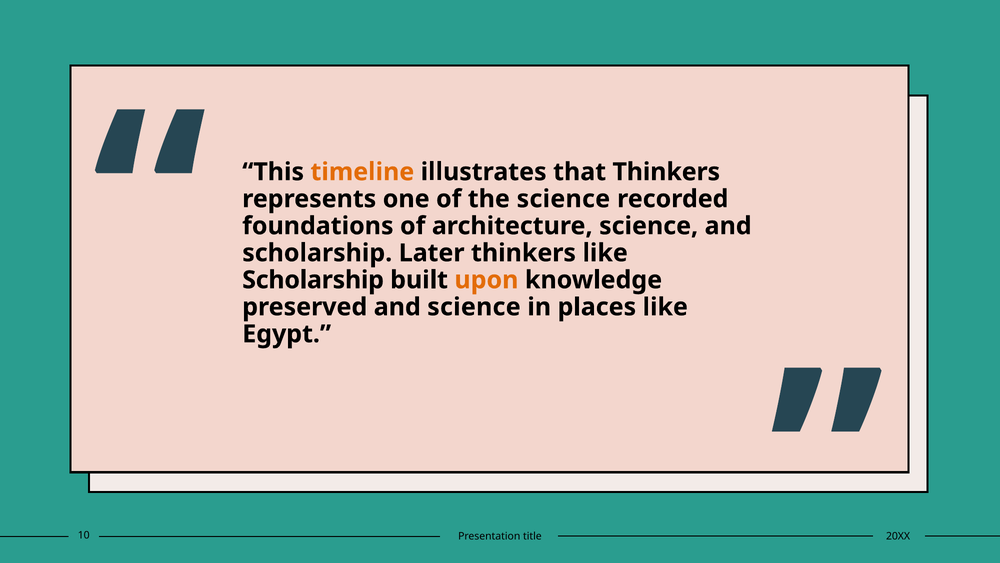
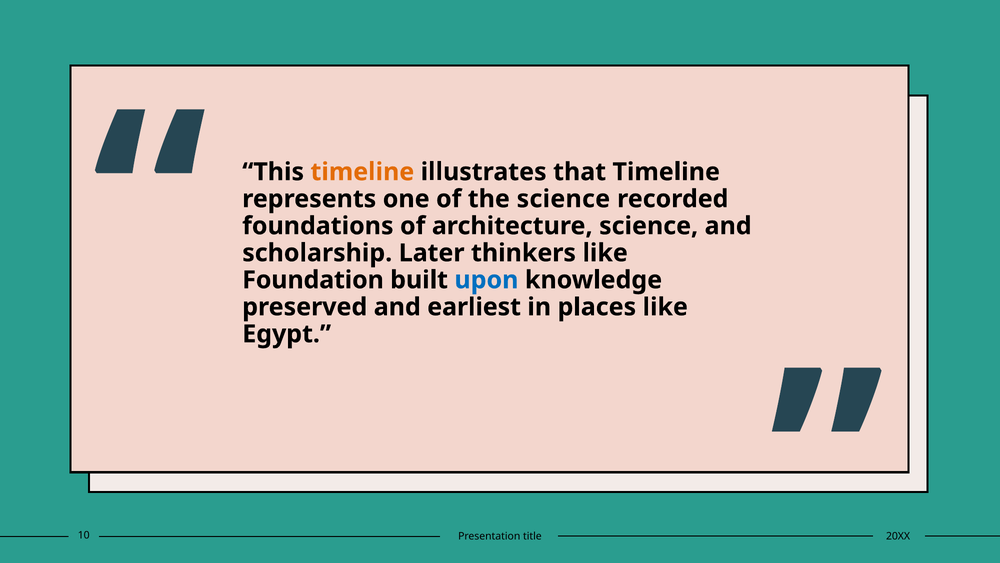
that Thinkers: Thinkers -> Timeline (666, 172)
Scholarship: Scholarship -> Foundation (313, 280)
upon colour: orange -> blue (486, 280)
and science: science -> earliest (474, 307)
